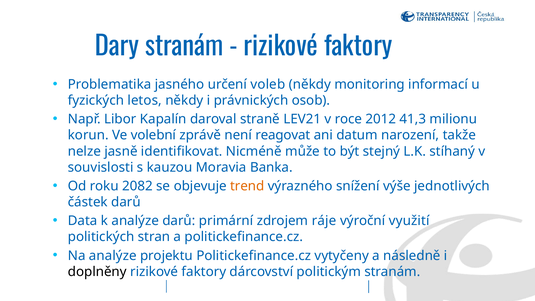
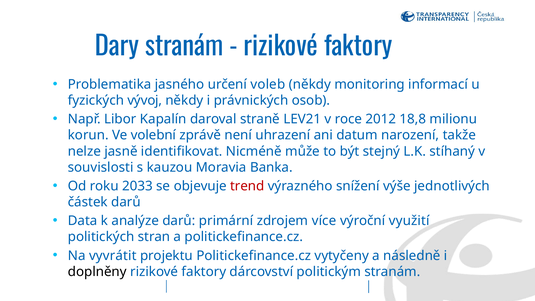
letos: letos -> vývoj (145, 100)
41,3: 41,3 -> 18,8 (413, 119)
reagovat: reagovat -> uhrazení (283, 135)
2082: 2082 -> 2033 (138, 186)
trend colour: orange -> red (247, 186)
ráje: ráje -> více (324, 221)
Na analýze: analýze -> vyvrátit (113, 256)
